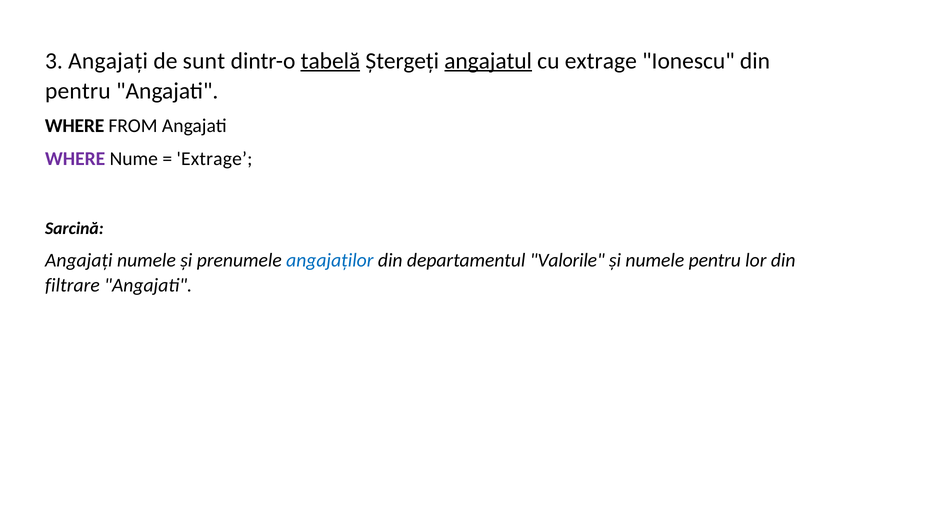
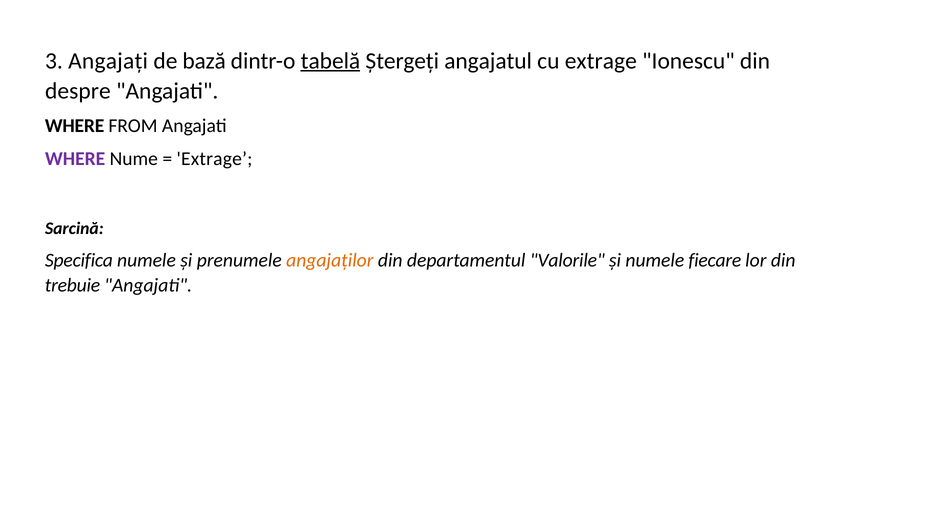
sunt: sunt -> bază (204, 61)
angajatul underline: present -> none (488, 61)
pentru: pentru -> despre (78, 91)
Angajați: Angajați -> Specifica (79, 260)
angajaților colour: blue -> orange (330, 260)
numele pentru: pentru -> fiecare (715, 260)
filtrare: filtrare -> trebuie (73, 285)
